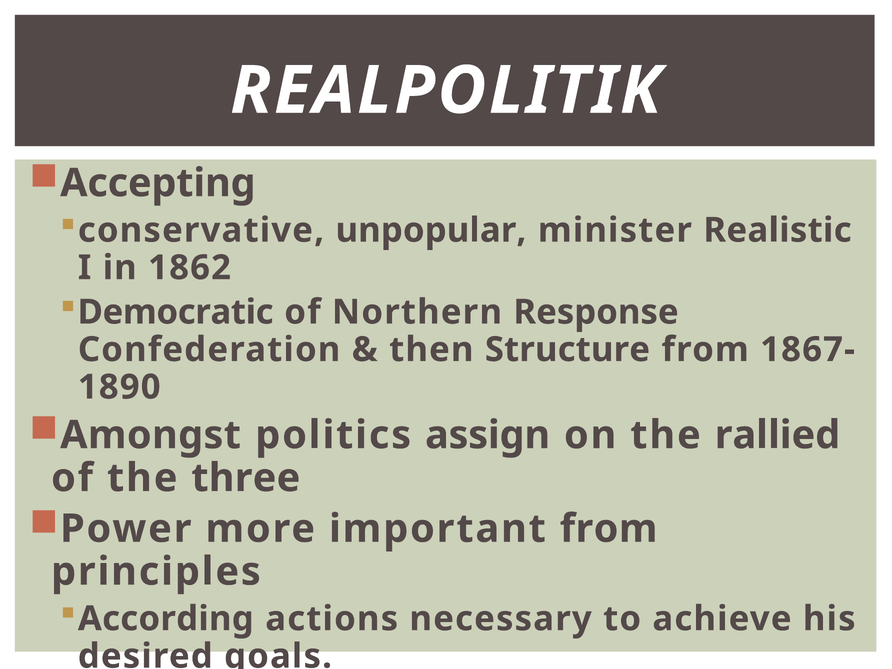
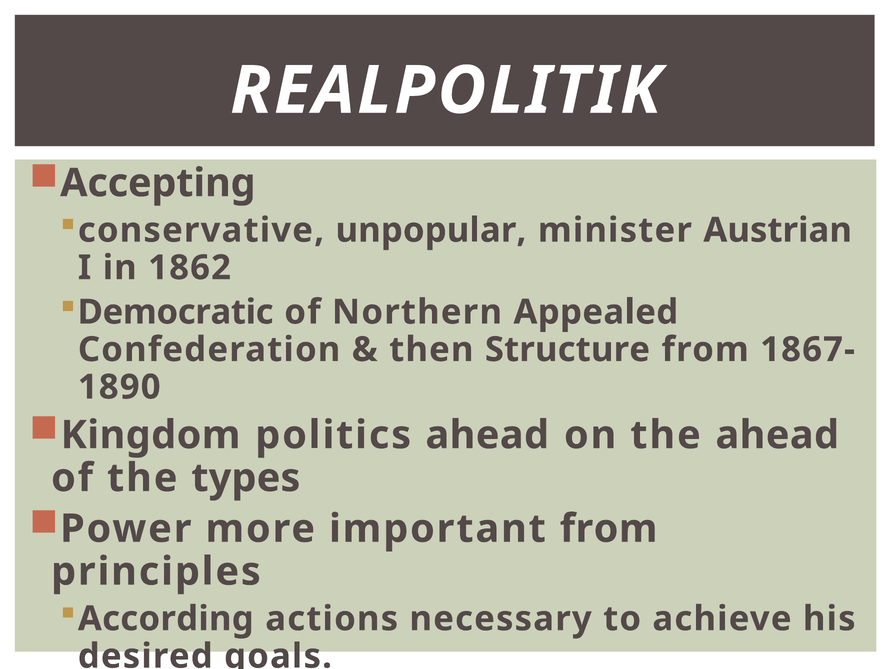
Realistic: Realistic -> Austrian (778, 230)
Response: Response -> Appealed (596, 312)
Amongst: Amongst -> Kingdom (151, 435)
politics assign: assign -> ahead (487, 435)
the rallied: rallied -> ahead (777, 435)
three: three -> types (246, 478)
